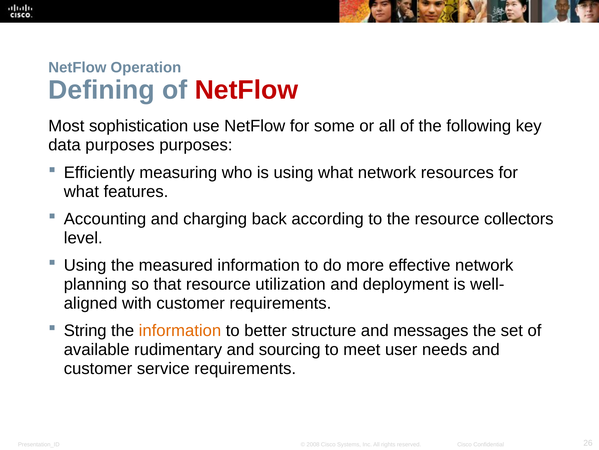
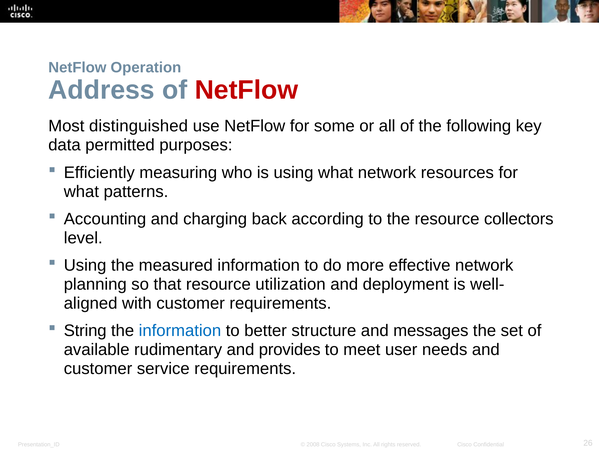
Defining: Defining -> Address (102, 90)
sophistication: sophistication -> distinguished (139, 126)
data purposes: purposes -> permitted (120, 145)
features: features -> patterns (136, 191)
information colour: orange -> blue (180, 330)
sourcing: sourcing -> provides (290, 349)
